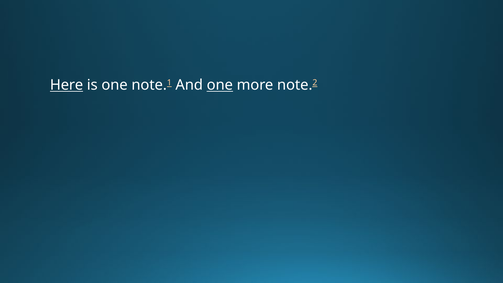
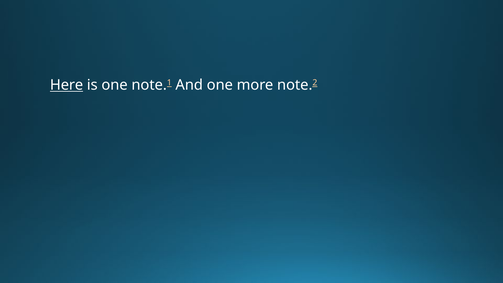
one underline: present -> none (220, 85)
